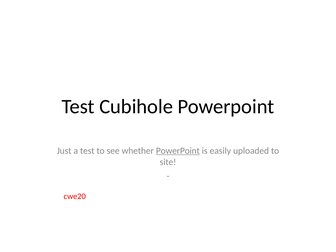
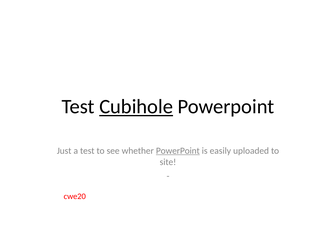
Cubihole underline: none -> present (136, 107)
